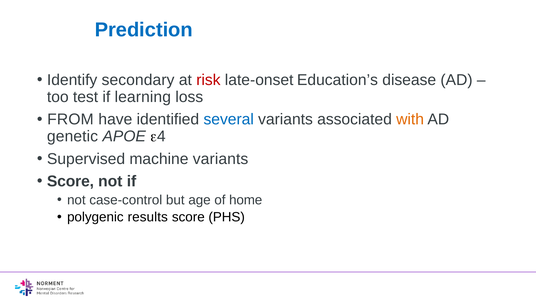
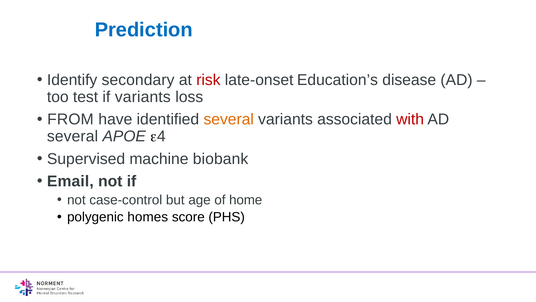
if learning: learning -> variants (143, 97)
several colour: blue -> orange (229, 119)
with colour: orange -> red (410, 119)
genetic: genetic -> several (73, 136)
machine variants: variants -> biobank (221, 159)
Score: Score -> Email (70, 181)
results: results -> homes (148, 217)
